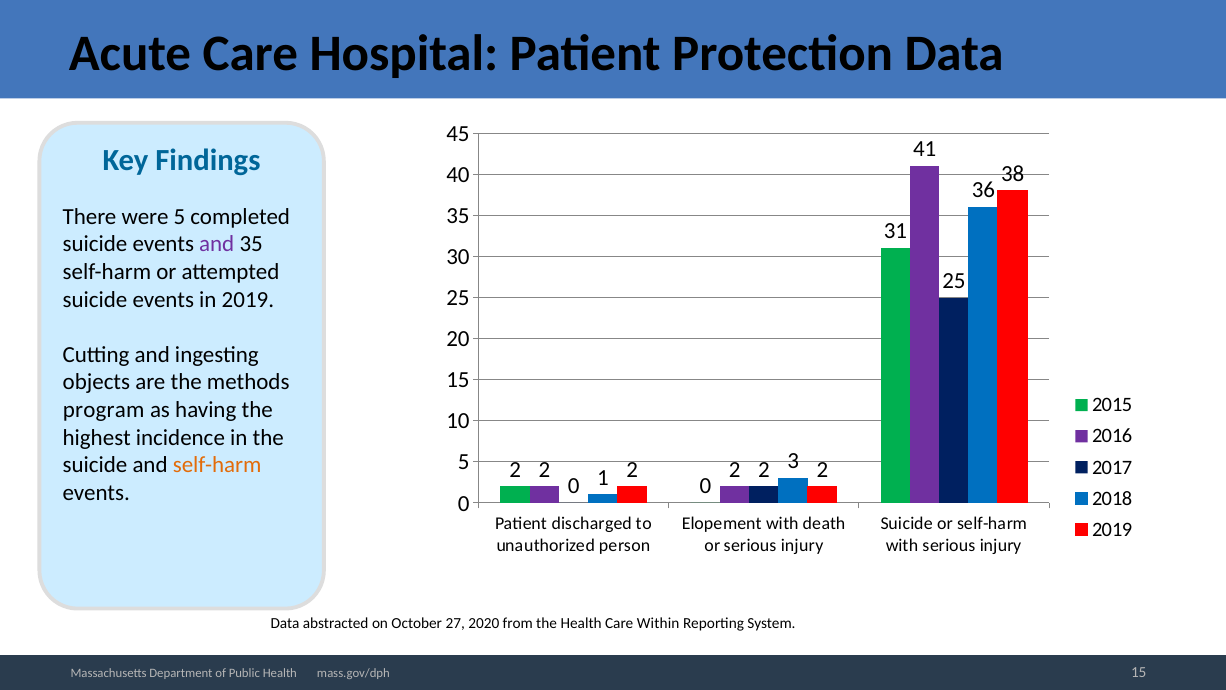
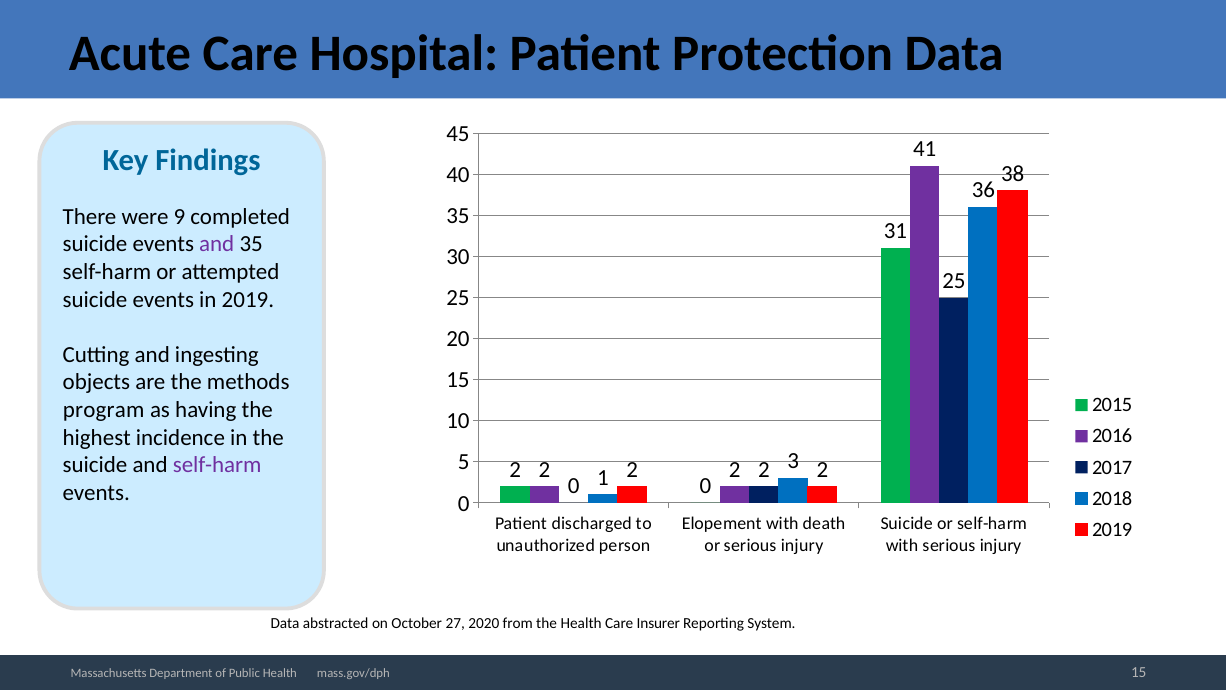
were 5: 5 -> 9 (179, 217)
self-harm colour: orange -> purple (217, 465)
Within: Within -> Insurer (658, 623)
